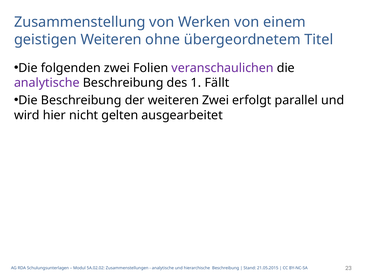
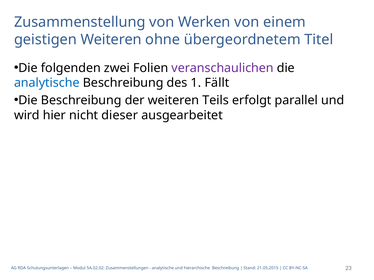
analytische colour: purple -> blue (47, 83)
weiteren Zwei: Zwei -> Teils (216, 100)
gelten: gelten -> dieser (120, 115)
